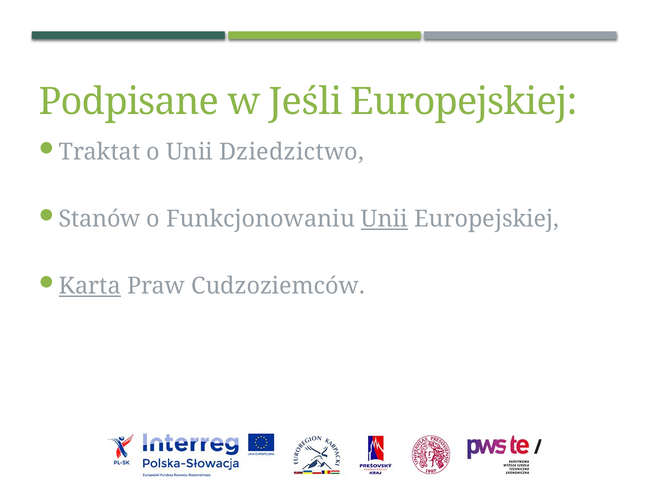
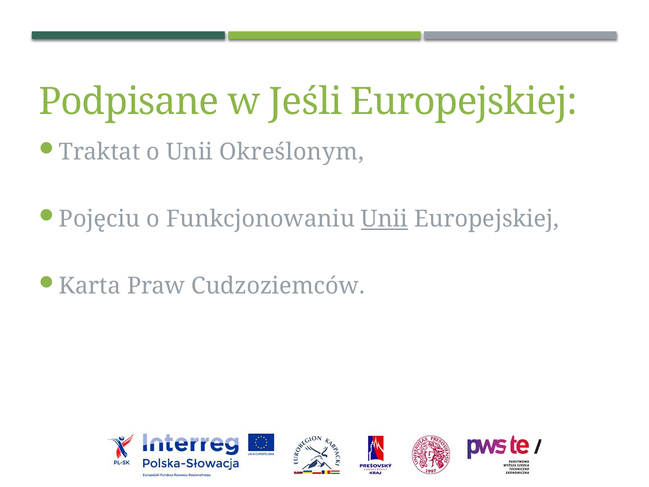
Dziedzictwo: Dziedzictwo -> Określonym (292, 152)
Stanów: Stanów -> Pojęciu (100, 219)
Karta underline: present -> none (90, 286)
